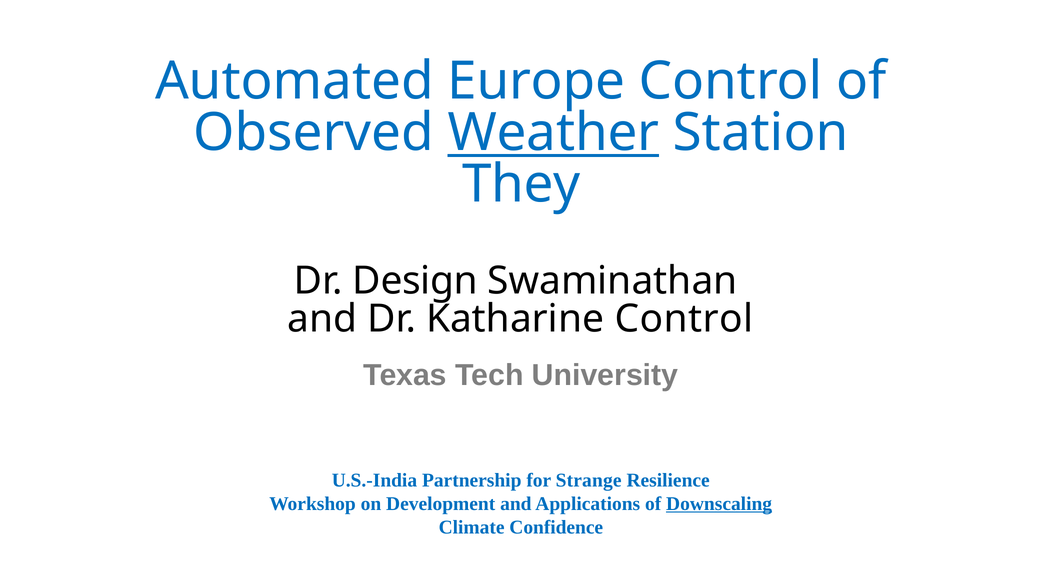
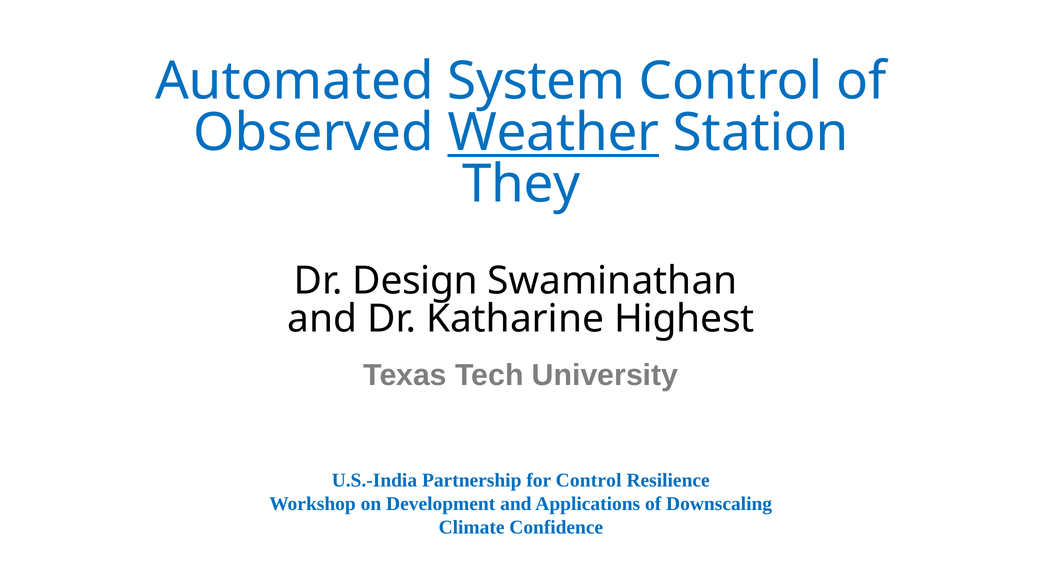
Europe: Europe -> System (536, 81)
Katharine Control: Control -> Highest (684, 319)
for Strange: Strange -> Control (589, 481)
Downscaling underline: present -> none (719, 504)
